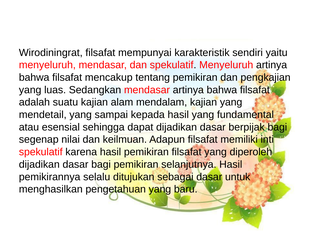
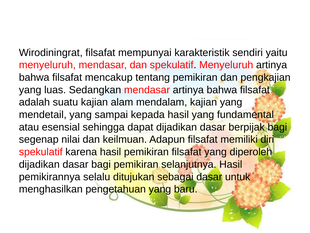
inti: inti -> diri (267, 139)
